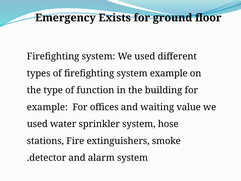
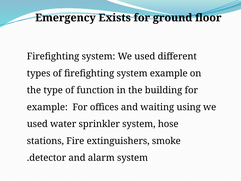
value: value -> using (189, 107)
